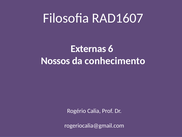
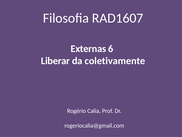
Nossos: Nossos -> Liberar (55, 61)
conhecimento: conhecimento -> coletivamente (115, 61)
